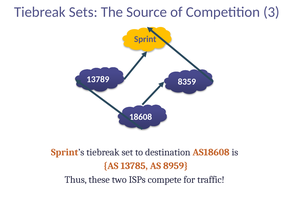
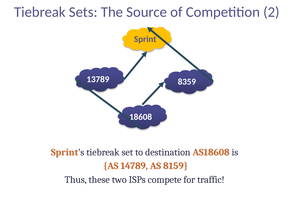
3: 3 -> 2 (271, 12)
13785: 13785 -> 14789 (134, 166)
8959: 8959 -> 8159 (175, 166)
